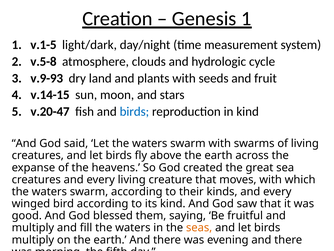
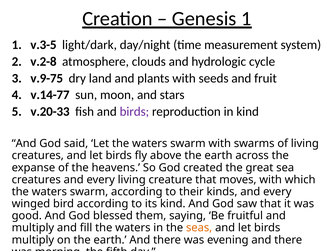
v.1-5: v.1-5 -> v.3-5 (43, 45)
v.5-8: v.5-8 -> v.2-8 (43, 61)
v.9-93: v.9-93 -> v.9-75 (47, 78)
v.14-15: v.14-15 -> v.14-77 (50, 95)
v.20-47: v.20-47 -> v.20-33 (50, 111)
birds colour: blue -> purple (134, 111)
